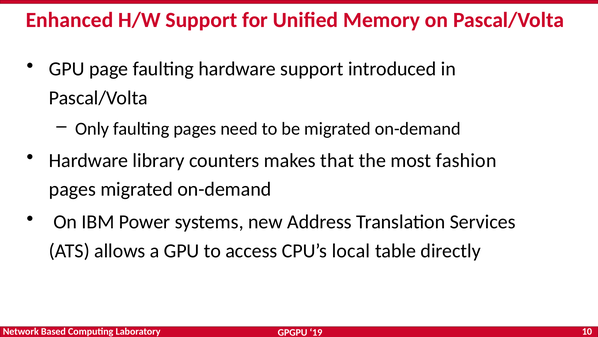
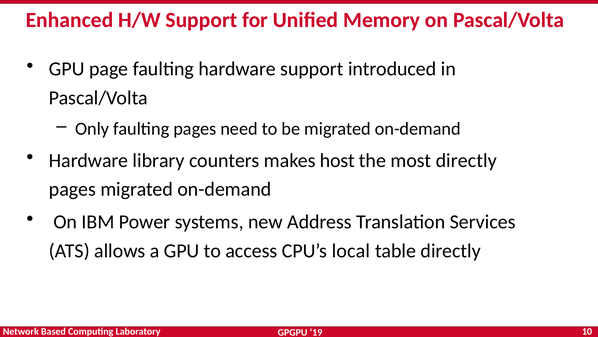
that: that -> host (337, 160)
most fashion: fashion -> directly (466, 160)
